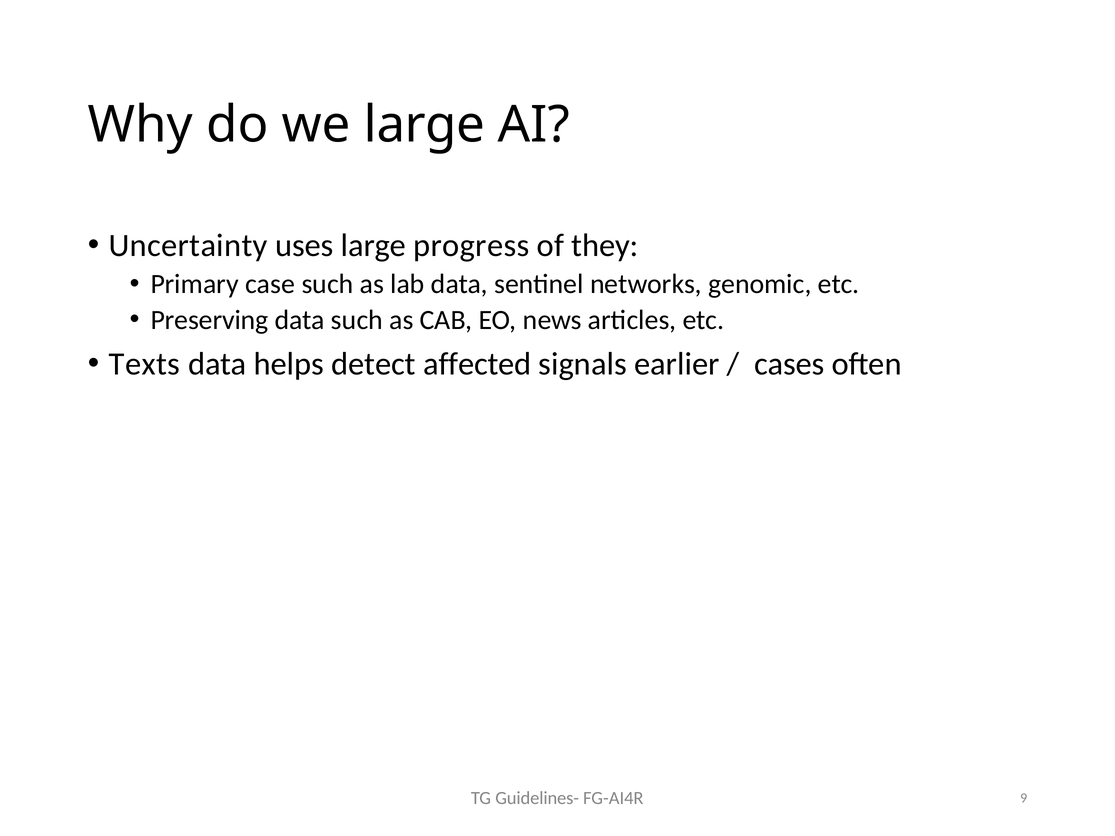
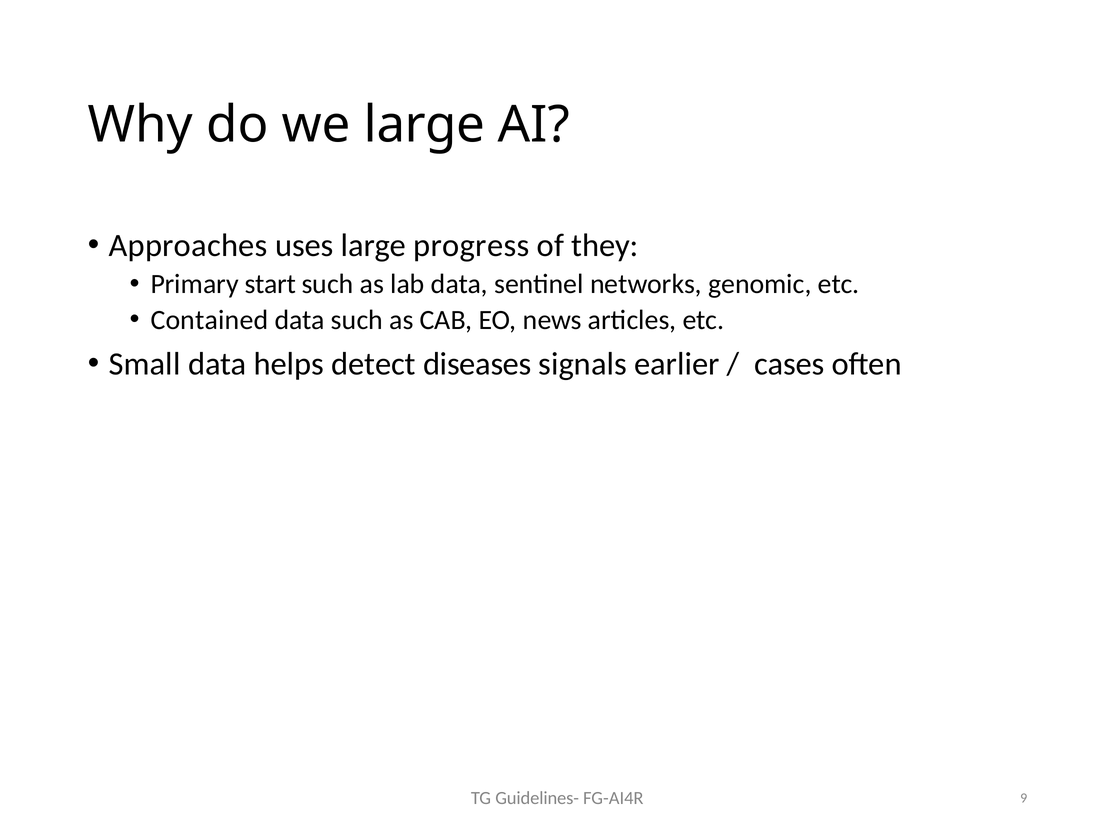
Uncertainty: Uncertainty -> Approaches (188, 246)
case: case -> start (270, 284)
Preserving: Preserving -> Contained (209, 320)
Texts: Texts -> Small (145, 364)
affected: affected -> diseases (477, 364)
